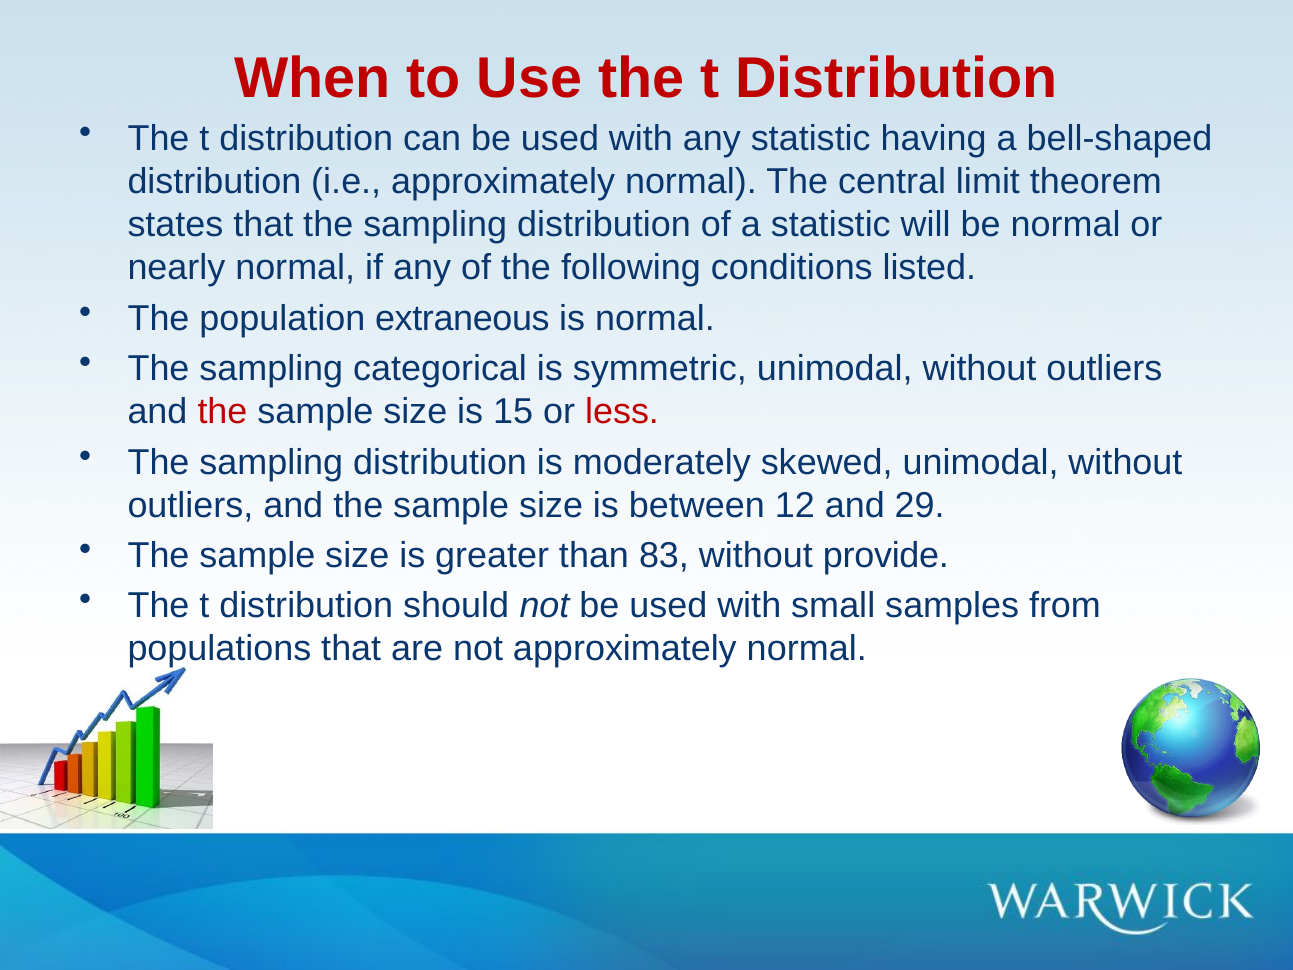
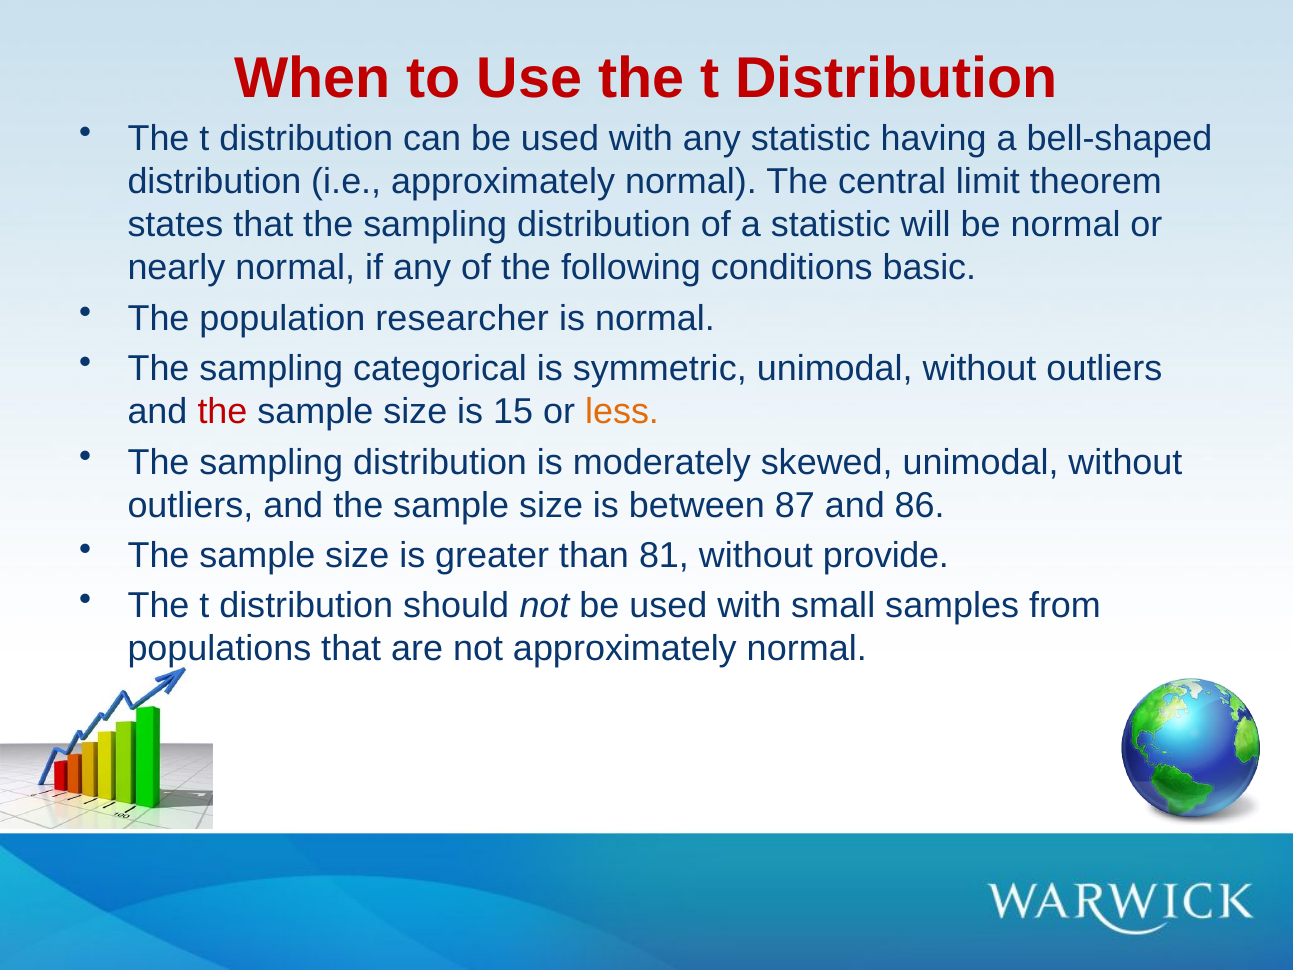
listed: listed -> basic (929, 268)
extraneous: extraneous -> researcher (462, 318)
less colour: red -> orange (622, 412)
12: 12 -> 87 (795, 505)
29: 29 -> 86 (920, 505)
83: 83 -> 81 (664, 555)
